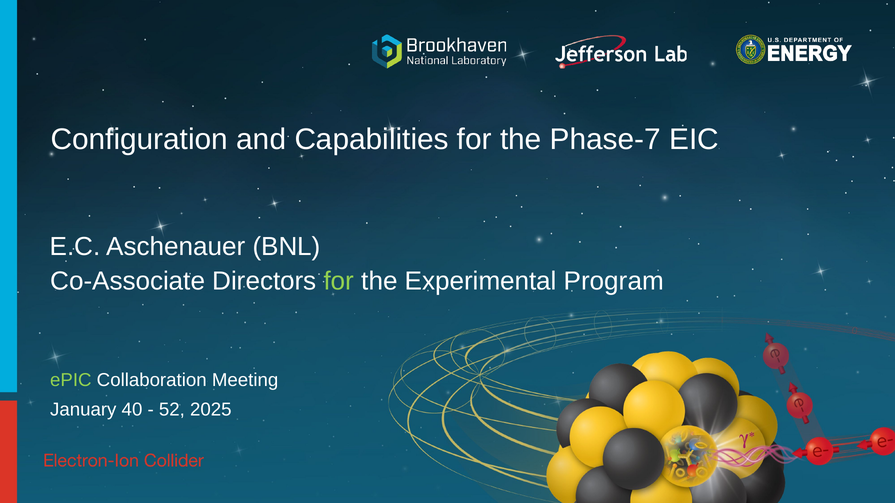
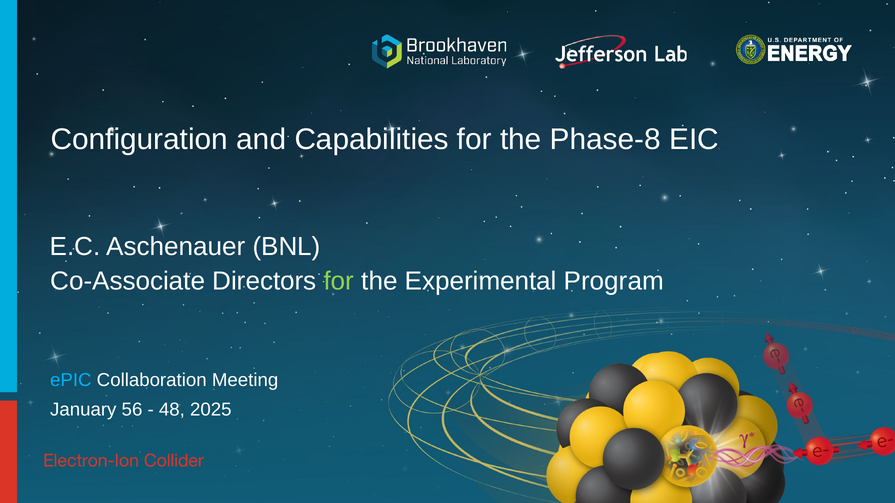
Phase-7: Phase-7 -> Phase-8 (605, 140)
ePIC colour: light green -> light blue (71, 380)
40: 40 -> 56 (132, 410)
52: 52 -> 48 (172, 410)
